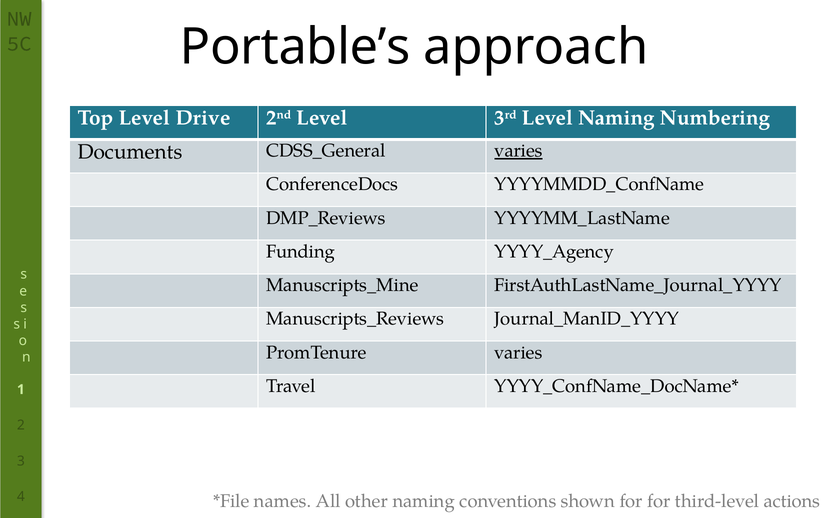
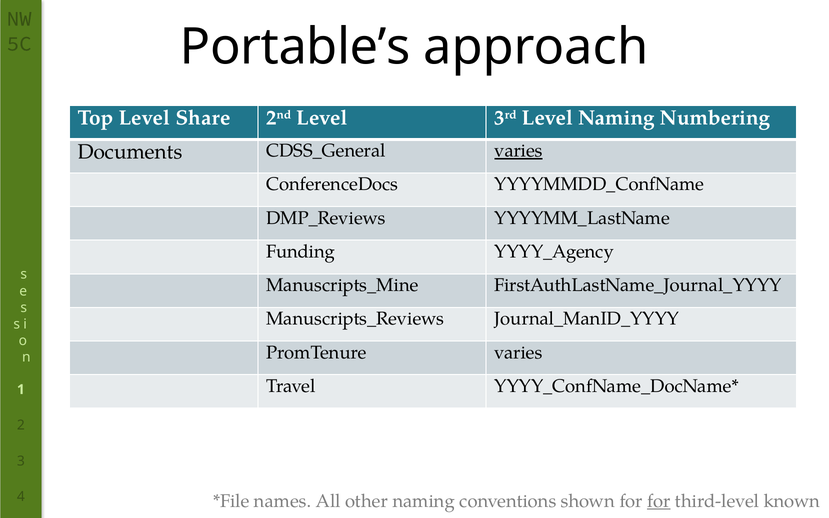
Drive: Drive -> Share (203, 118)
for underline: none -> present (659, 501)
actions: actions -> known (792, 501)
